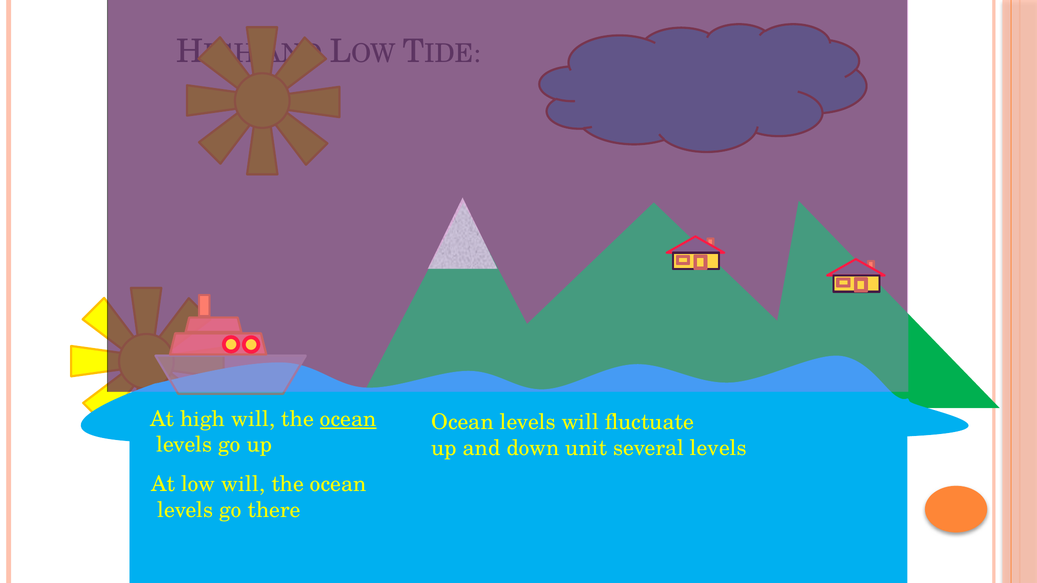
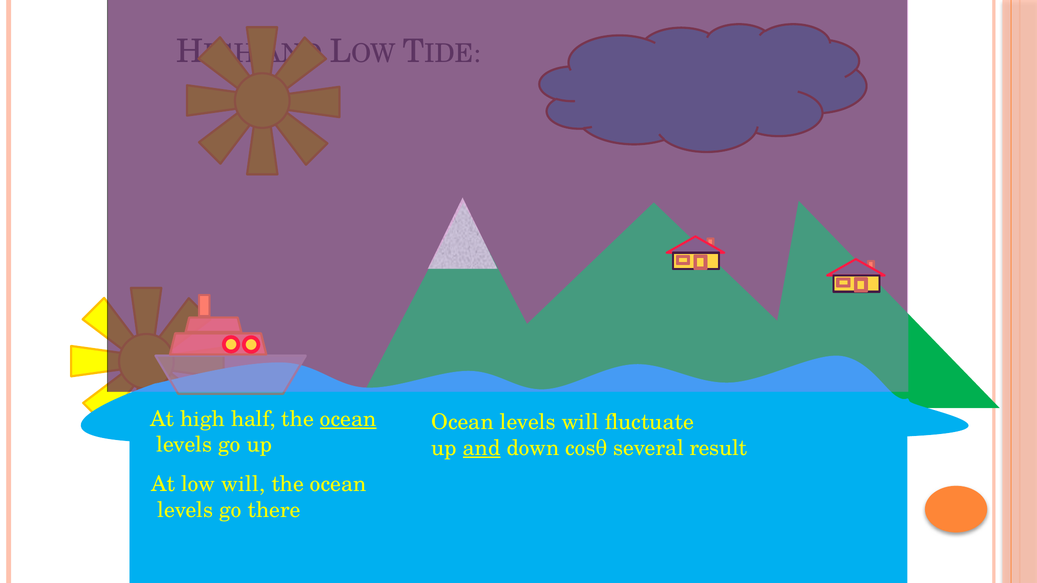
high will: will -> half (253, 419)
and underline: none -> present (482, 448)
unit: unit -> cosθ (586, 448)
several levels: levels -> result (718, 448)
